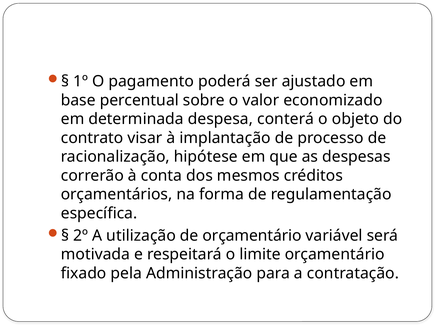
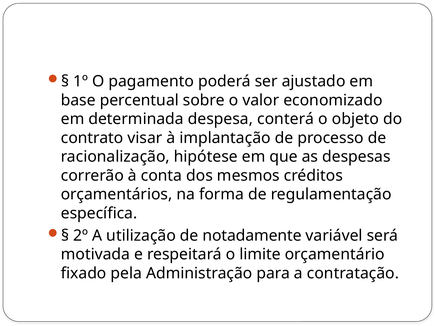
de orçamentário: orçamentário -> notadamente (252, 236)
